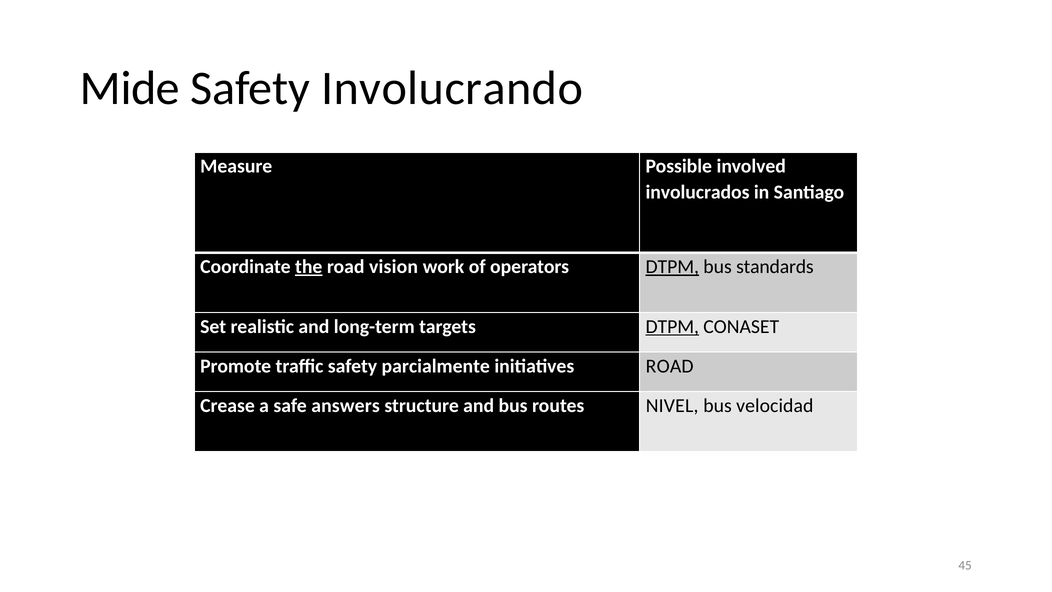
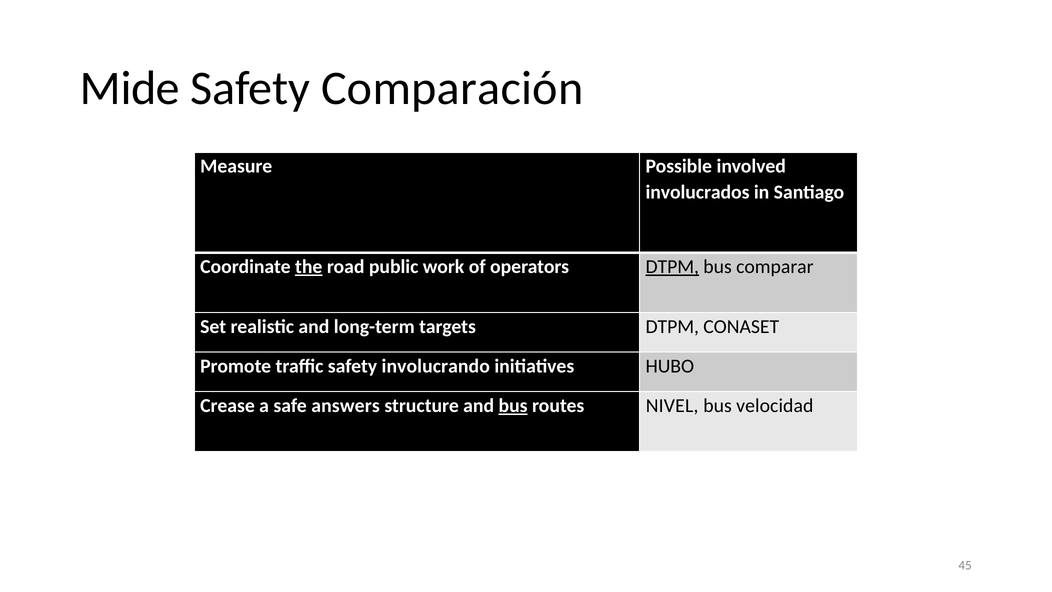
Involucrando: Involucrando -> Comparación (452, 88)
vision: vision -> public (394, 267)
standards: standards -> comparar (775, 267)
DTPM underline: present -> none (672, 326)
parcialmente: parcialmente -> involucrando (436, 366)
initiatives ROAD: ROAD -> HUBO (670, 366)
bus underline: none -> present (513, 406)
